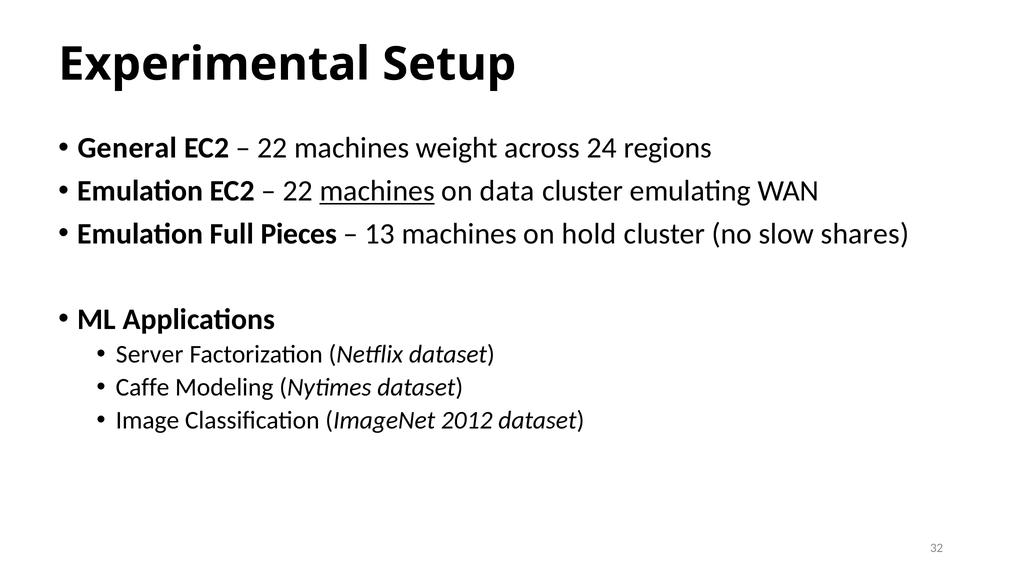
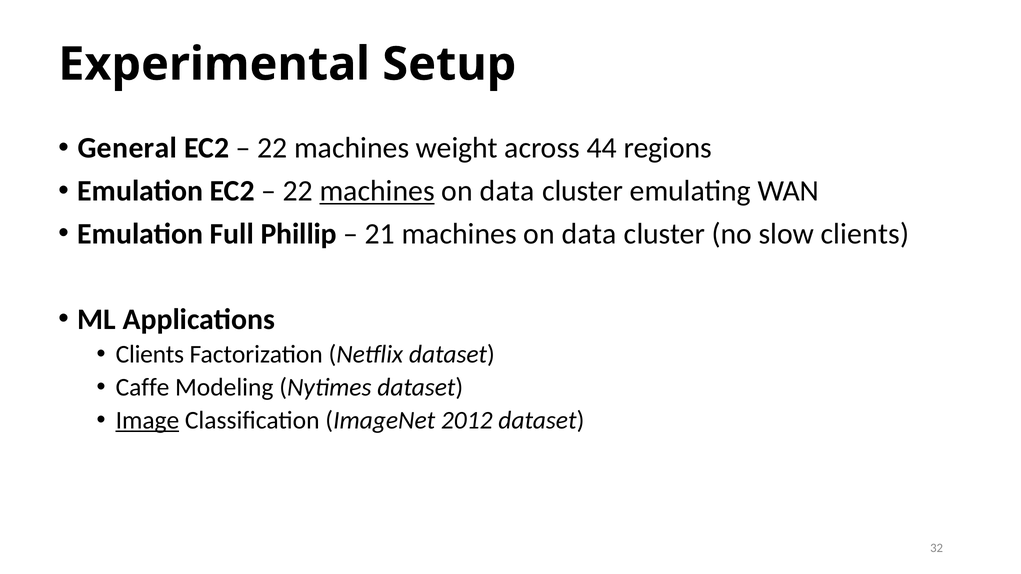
24: 24 -> 44 (602, 148)
Pieces: Pieces -> Phillip (299, 234)
13: 13 -> 21 (380, 234)
hold: hold -> data (589, 234)
slow shares: shares -> clients (865, 234)
Server: Server -> Clients (150, 355)
Image underline: none -> present (147, 420)
